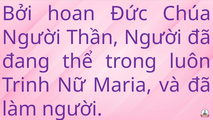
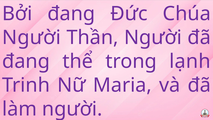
Bởi hoan: hoan -> đang (71, 14)
luôn: luôn -> lạnh (190, 61)
